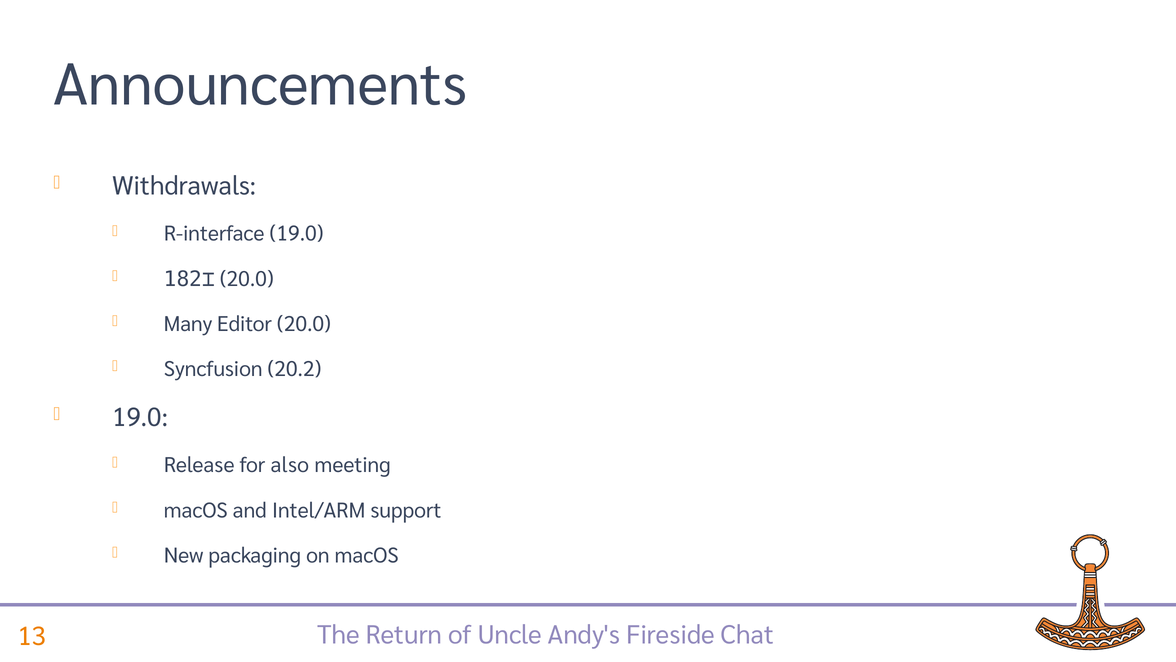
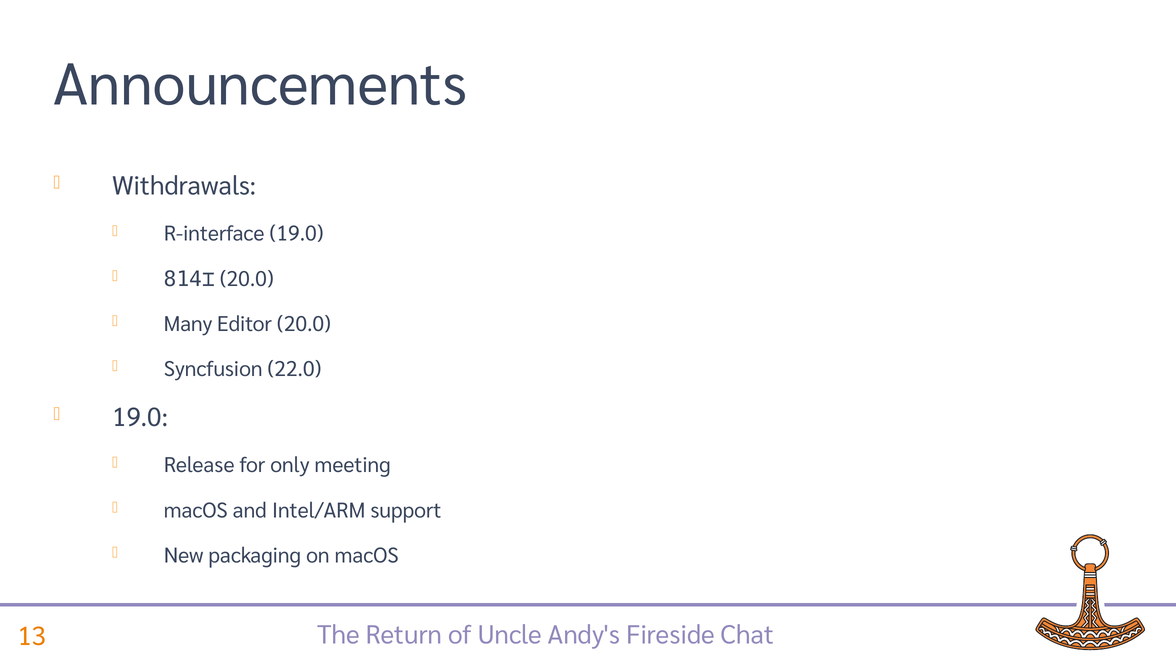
182⌶: 182⌶ -> 814⌶ (189, 279)
20.2: 20.2 -> 22.0 (294, 369)
also: also -> only (290, 465)
